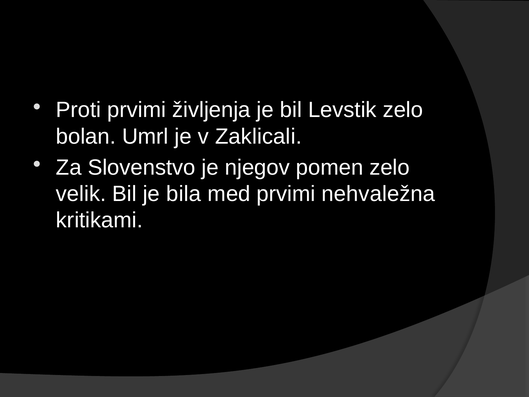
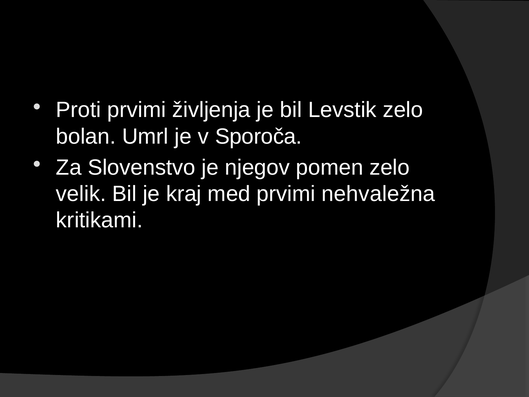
Zaklicali: Zaklicali -> Sporoča (259, 136)
bila: bila -> kraj (184, 194)
